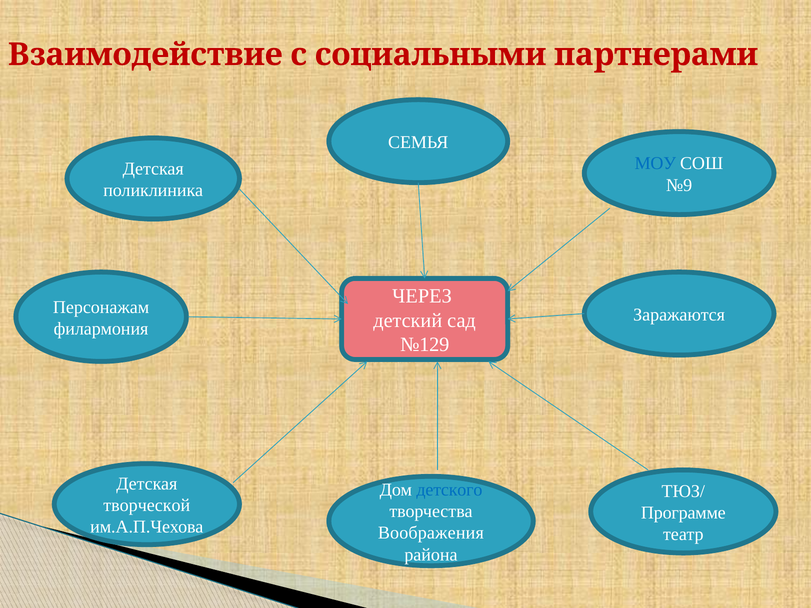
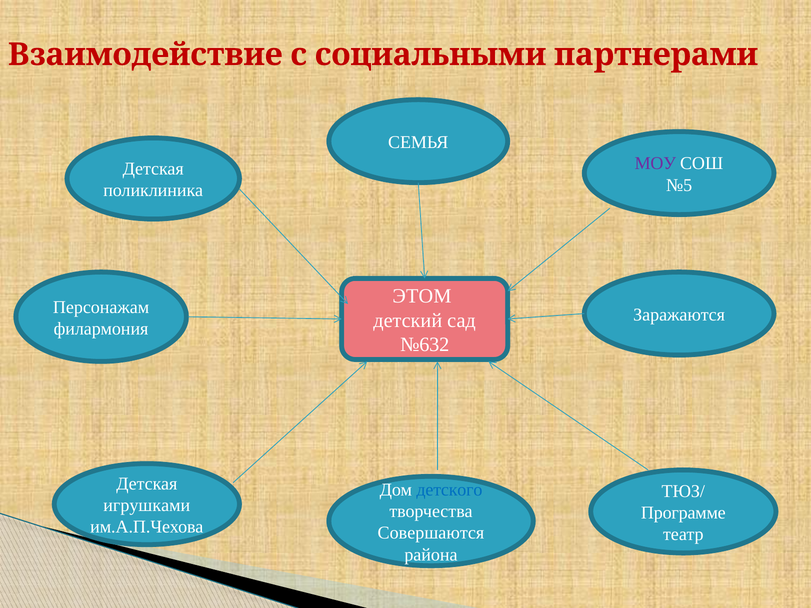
МОУ colour: blue -> purple (655, 164)
№9: №9 -> №5 (679, 185)
ЧЕРЕЗ: ЧЕРЕЗ -> ЭТОМ (422, 296)
№129: №129 -> №632 (425, 345)
творческой: творческой -> игрушками (147, 506)
Воображения: Воображения -> Совершаются (431, 533)
